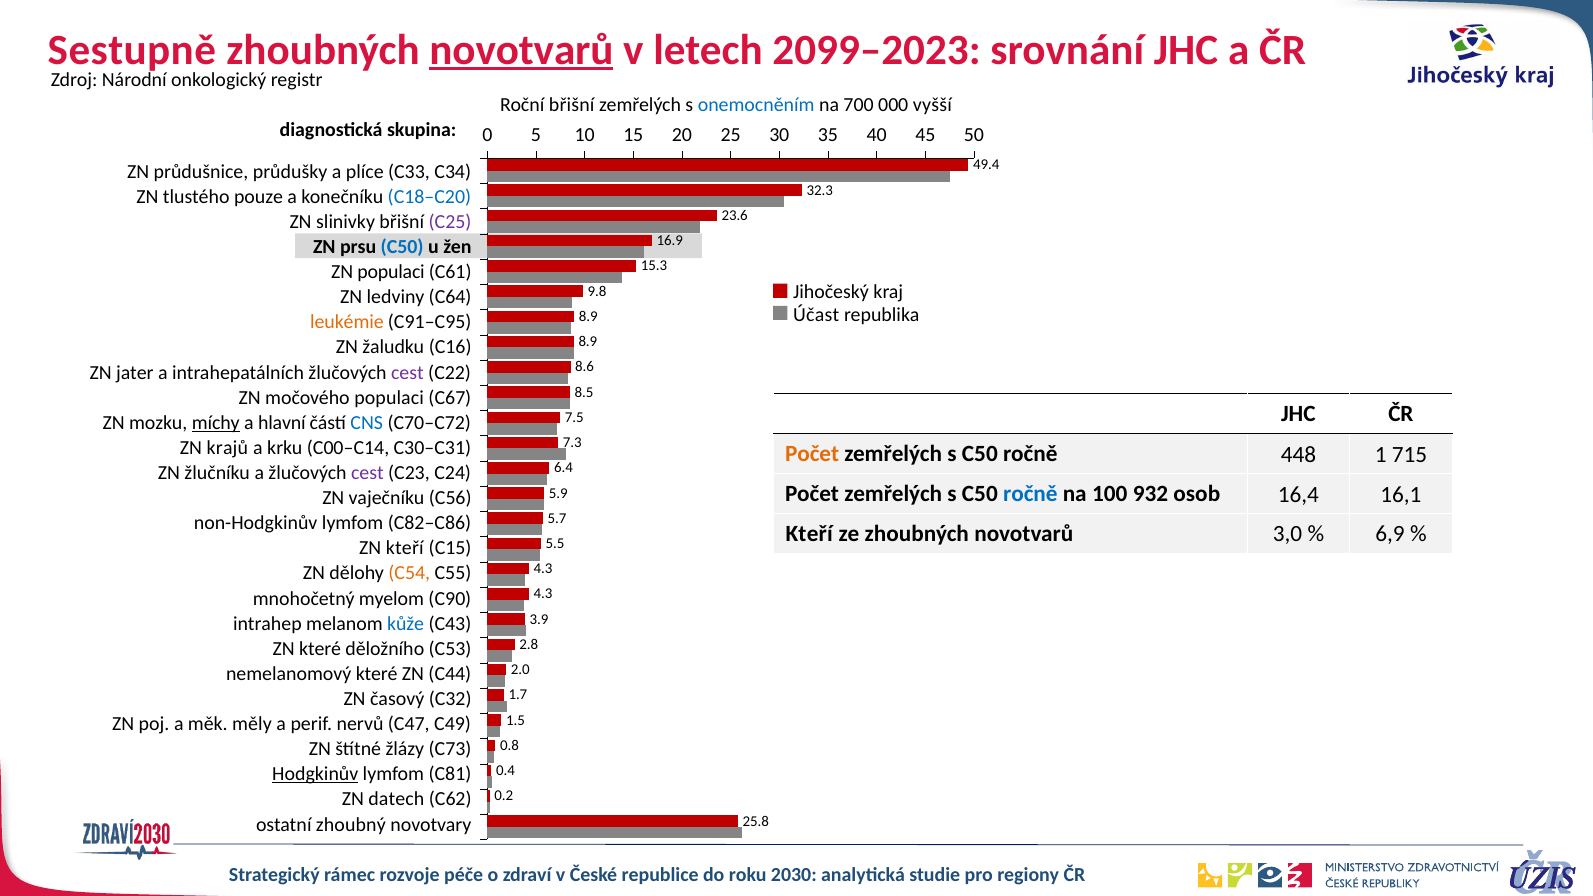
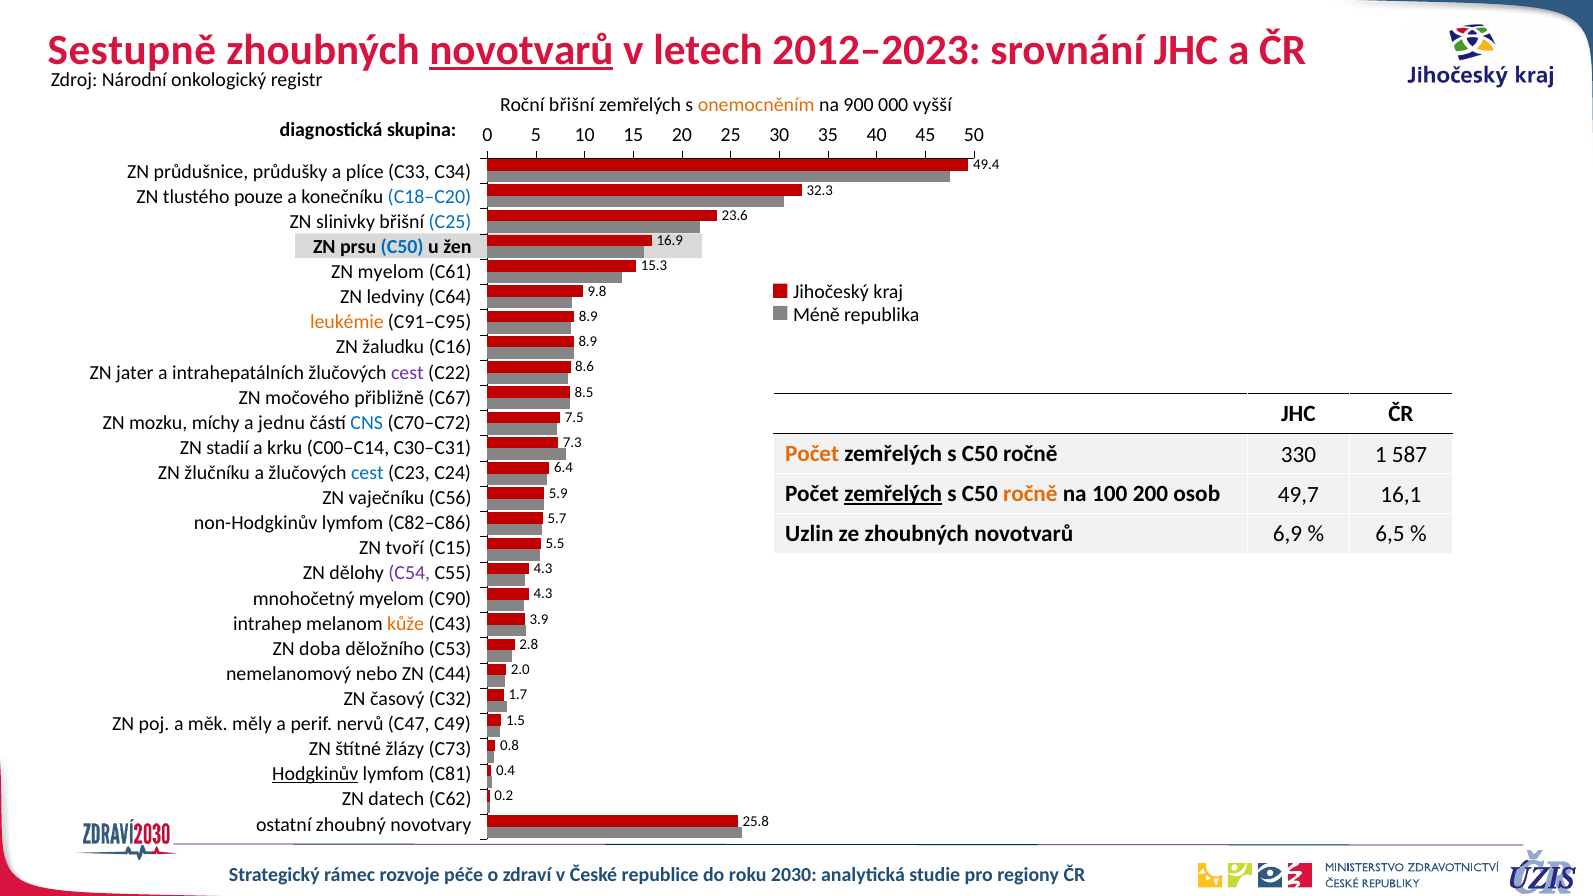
2099–2023: 2099–2023 -> 2012–2023 (877, 50)
onemocněním colour: blue -> orange (756, 105)
700: 700 -> 900 (859, 105)
C25 colour: purple -> blue (450, 222)
ZN populaci: populaci -> myelom (391, 272)
Účast: Účast -> Méně (816, 314)
močového populaci: populaci -> přibližně (389, 398)
míchy underline: present -> none (216, 423)
hlavní: hlavní -> jednu (282, 423)
krajů: krajů -> stadií (228, 448)
448: 448 -> 330 (1298, 455)
715: 715 -> 587 (1409, 455)
cest colour: purple -> blue (367, 473)
zemřelých underline: none -> present (893, 494)
ročně colour: blue -> orange (1030, 494)
932: 932 -> 200 (1150, 494)
16,4: 16,4 -> 49,7 (1298, 494)
Kteří: Kteří -> Uzlin (809, 534)
3,0: 3,0 -> 6,9 (1288, 534)
6,9: 6,9 -> 6,5 (1390, 534)
ZN kteří: kteří -> tvoří (405, 548)
C54 colour: orange -> purple (409, 573)
kůže colour: blue -> orange (406, 624)
ZN které: které -> doba (320, 649)
nemelanomový které: které -> nebo (377, 674)
